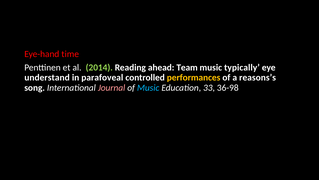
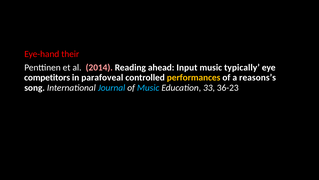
time: time -> their (70, 54)
2014 colour: light green -> pink (99, 67)
Team: Team -> Input (187, 67)
understand: understand -> competitors (47, 77)
Journal colour: pink -> light blue (112, 87)
36-98: 36-98 -> 36-23 (228, 87)
